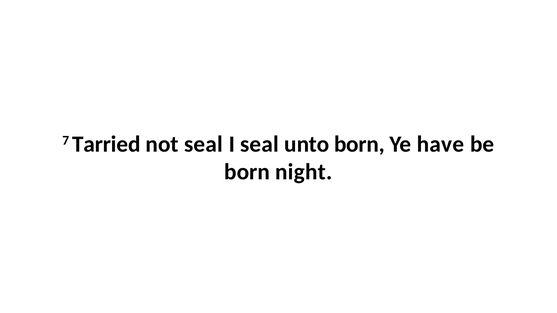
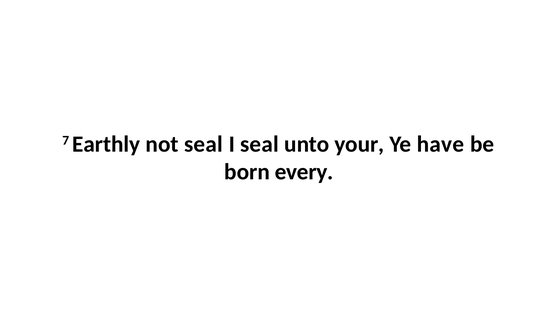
Tarried: Tarried -> Earthly (106, 144)
unto born: born -> your (359, 144)
night: night -> every (304, 172)
